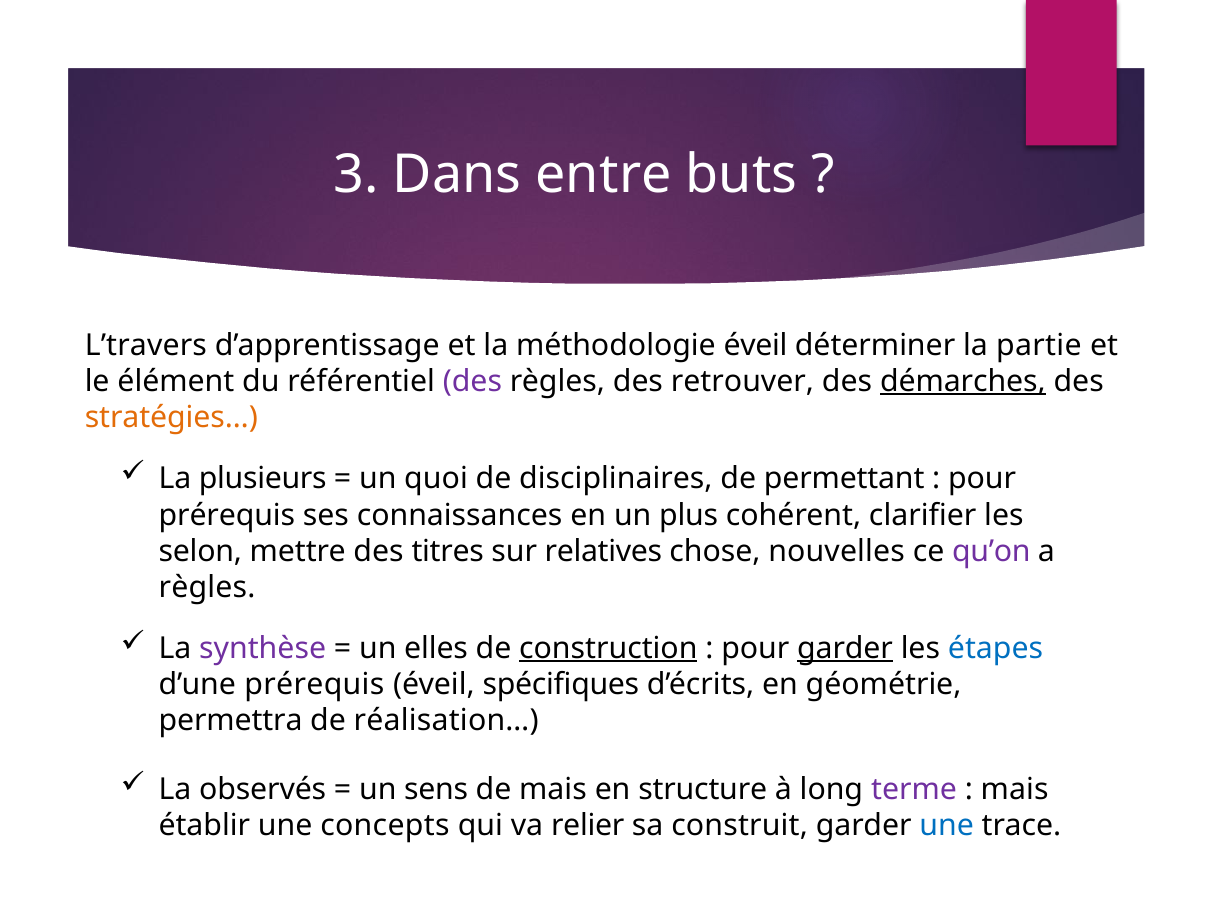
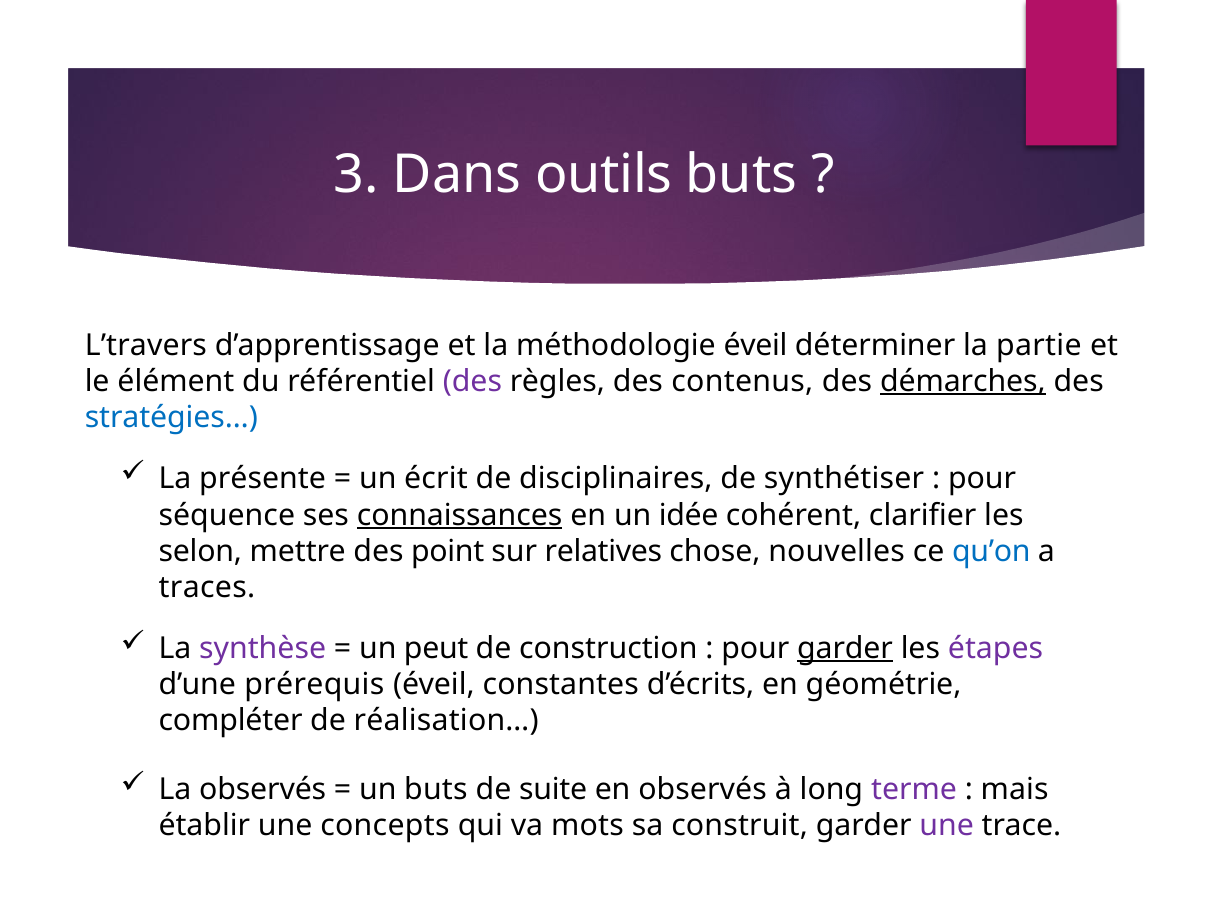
entre: entre -> outils (604, 175)
retrouver: retrouver -> contenus (742, 381)
stratégies… colour: orange -> blue (171, 418)
plusieurs: plusieurs -> présente (263, 479)
quoi: quoi -> écrit (436, 479)
permettant: permettant -> synthétiser (844, 479)
prérequis: prérequis -> séquence (227, 515)
connaissances underline: none -> present (460, 515)
plus: plus -> idée (689, 515)
titres: titres -> point (448, 552)
qu’on colour: purple -> blue (991, 552)
règles: règles -> traces (207, 588)
elles: elles -> peut (436, 648)
construction underline: present -> none (608, 648)
étapes colour: blue -> purple (996, 648)
spécifiques: spécifiques -> constantes (561, 685)
permettra: permettra -> compléter (231, 721)
un sens: sens -> buts (436, 790)
de mais: mais -> suite (553, 790)
en structure: structure -> observés (703, 790)
relier: relier -> mots (587, 826)
une colour: blue -> purple (947, 826)
